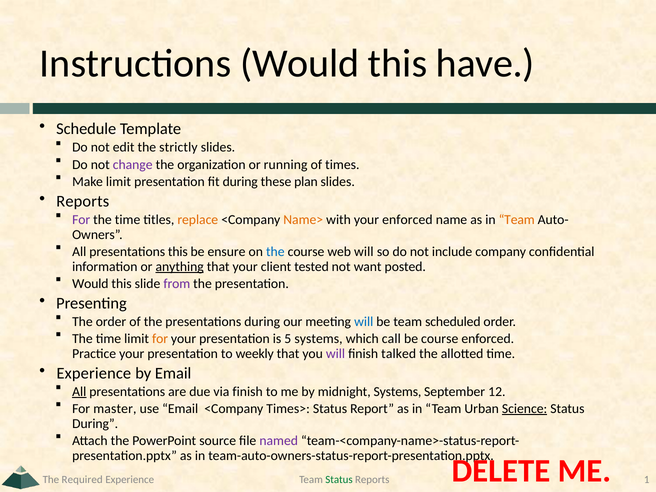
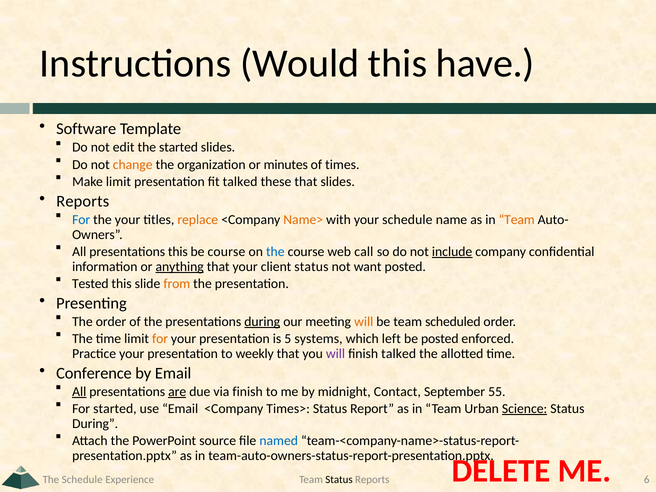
Schedule: Schedule -> Software (86, 129)
the strictly: strictly -> started (179, 147)
change colour: purple -> orange (133, 165)
running: running -> minutes (286, 165)
fit during: during -> talked (240, 182)
these plan: plan -> that (306, 182)
For colour: purple -> blue (81, 220)
time: time -> your (128, 220)
your enforced: enforced -> schedule (407, 220)
be ensure: ensure -> course (226, 252)
web will: will -> call (364, 252)
include underline: none -> present (452, 252)
client tested: tested -> status (311, 267)
Would: Would -> Tested (90, 284)
from colour: purple -> orange (177, 284)
during underline: none -> present (262, 322)
will colour: blue -> orange (364, 322)
call: call -> left (391, 339)
be course: course -> posted (440, 339)
Experience: Experience -> Conference (94, 373)
are underline: none -> present (177, 392)
midnight Systems: Systems -> Contact (397, 392)
12: 12 -> 55 (497, 392)
For master: master -> started (115, 409)
named colour: purple -> blue (279, 441)
Status colour: green -> black (339, 480)
1: 1 -> 6 (647, 480)
The Required: Required -> Schedule (82, 480)
